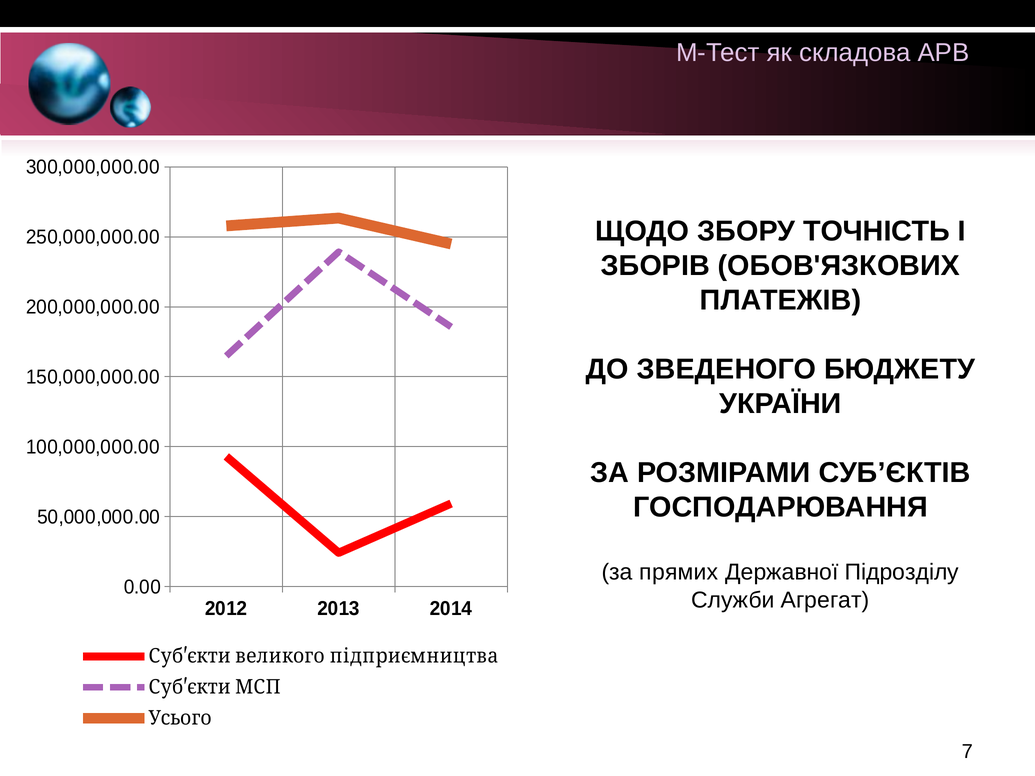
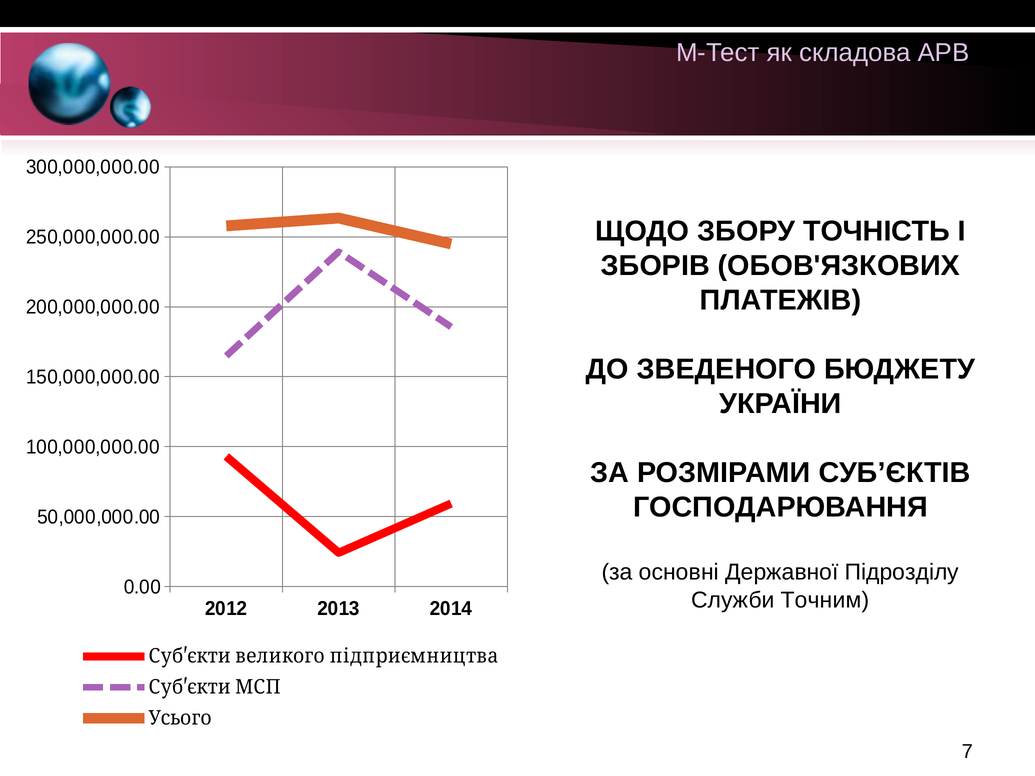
прямих: прямих -> основні (679, 573)
Агрегат: Агрегат -> Точним (825, 600)
